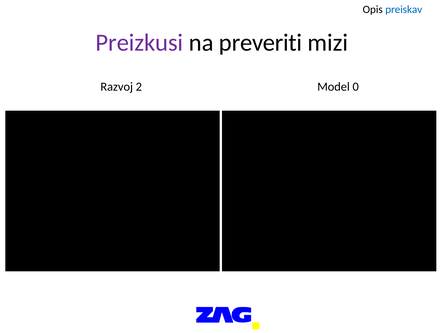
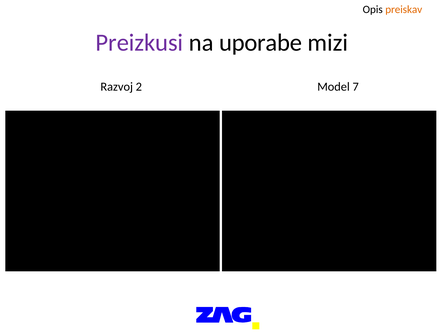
preiskav colour: blue -> orange (404, 10)
preveriti: preveriti -> uporabe (261, 43)
0: 0 -> 7 (356, 87)
